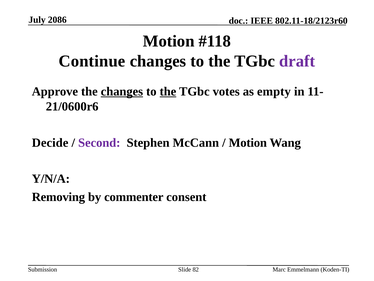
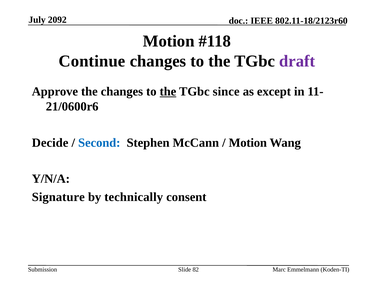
2086: 2086 -> 2092 (57, 20)
changes underline: present -> none (122, 91)
votes: votes -> since (226, 91)
empty: empty -> except (274, 91)
Second colour: purple -> blue (99, 142)
Removing: Removing -> Signature (58, 197)
commenter: commenter -> technically (134, 197)
